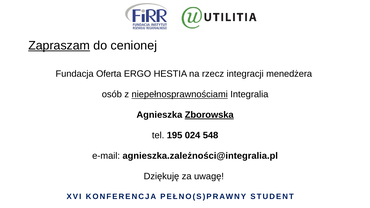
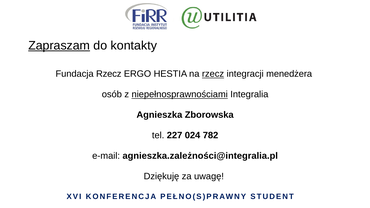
cenionej: cenionej -> kontakty (134, 46)
Fundacja Oferta: Oferta -> Rzecz (109, 74)
rzecz underline: none -> present (213, 74)
Zborowska underline: present -> none (209, 115)
195: 195 -> 227 (175, 135)
548: 548 -> 782 (211, 135)
